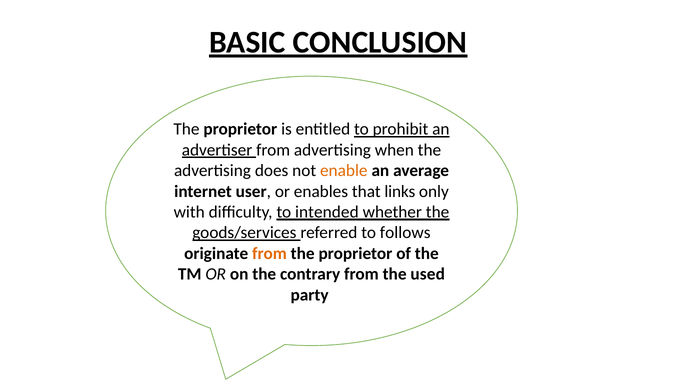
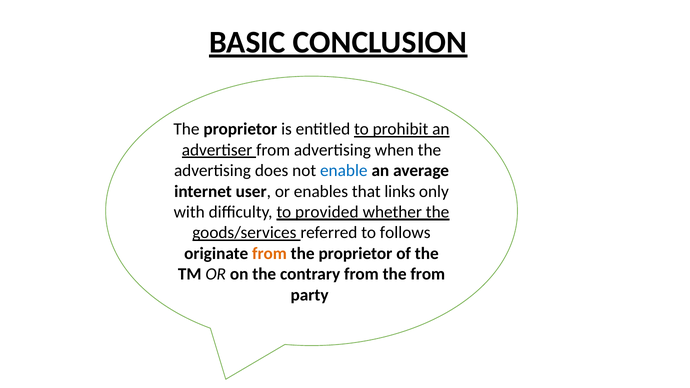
enable colour: orange -> blue (344, 171)
intended: intended -> provided (327, 212)
the used: used -> from (428, 274)
